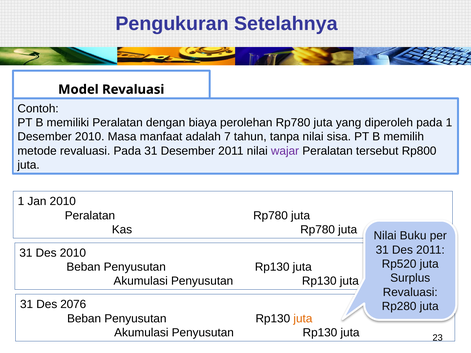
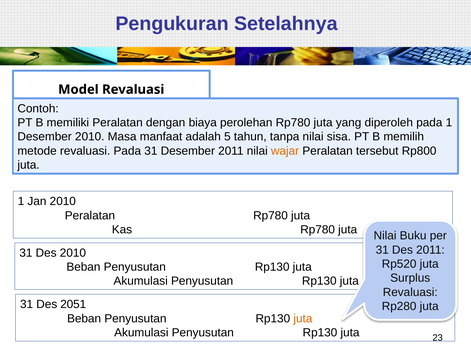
7: 7 -> 5 (227, 137)
wajar colour: purple -> orange (285, 151)
2076: 2076 -> 2051 (73, 305)
